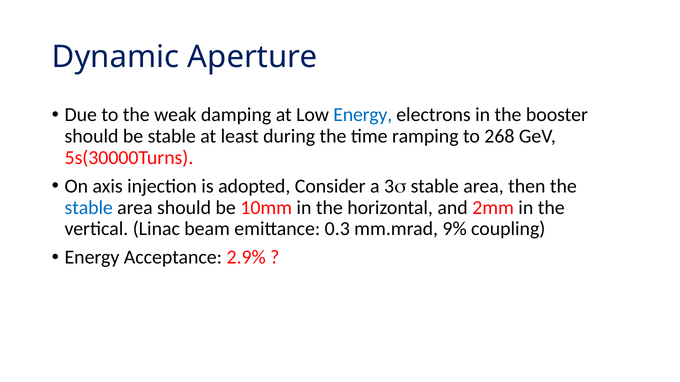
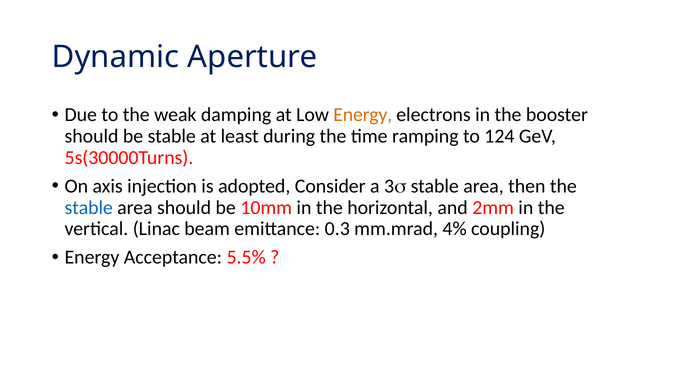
Energy colour: blue -> orange (363, 115)
268: 268 -> 124 (499, 136)
9%: 9% -> 4% (455, 229)
2.9%: 2.9% -> 5.5% (246, 258)
